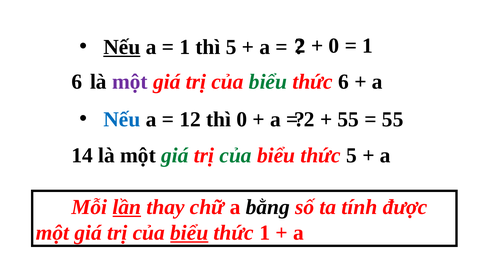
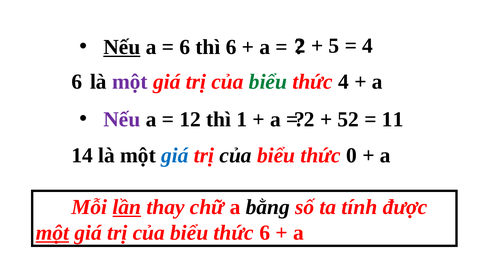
1: 1 -> 6 (185, 47)
thì 5: 5 -> 6 (231, 47)
0: 0 -> 5 (334, 46)
1: 1 -> 4 (368, 46)
thức 6: 6 -> 4 (344, 82)
Nếu colour: blue -> purple (122, 119)
thì 0: 0 -> 1 (242, 119)
55: 55 -> 52 (348, 119)
55: 55 -> 11 (393, 119)
giá colour: green -> blue (175, 155)
của colour: green -> black (236, 155)
thức 5: 5 -> 0 (352, 155)
một underline: none -> present (52, 233)
biểu underline: present -> none (189, 233)
thức 1: 1 -> 6 (265, 233)
